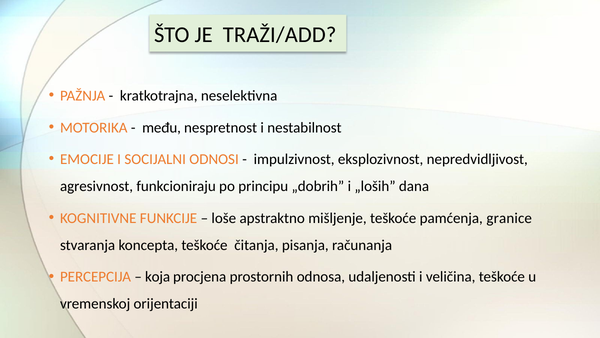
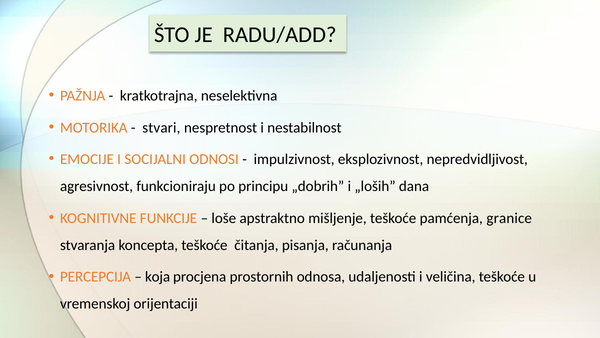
TRAŽI/ADD: TRAŽI/ADD -> RADU/ADD (280, 35)
među: među -> stvari (161, 127)
